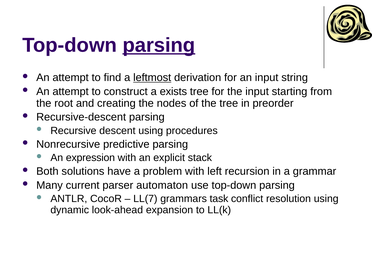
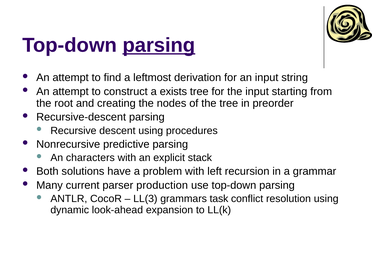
leftmost underline: present -> none (152, 78)
expression: expression -> characters (90, 158)
automaton: automaton -> production (162, 185)
LL(7: LL(7 -> LL(3 (145, 199)
